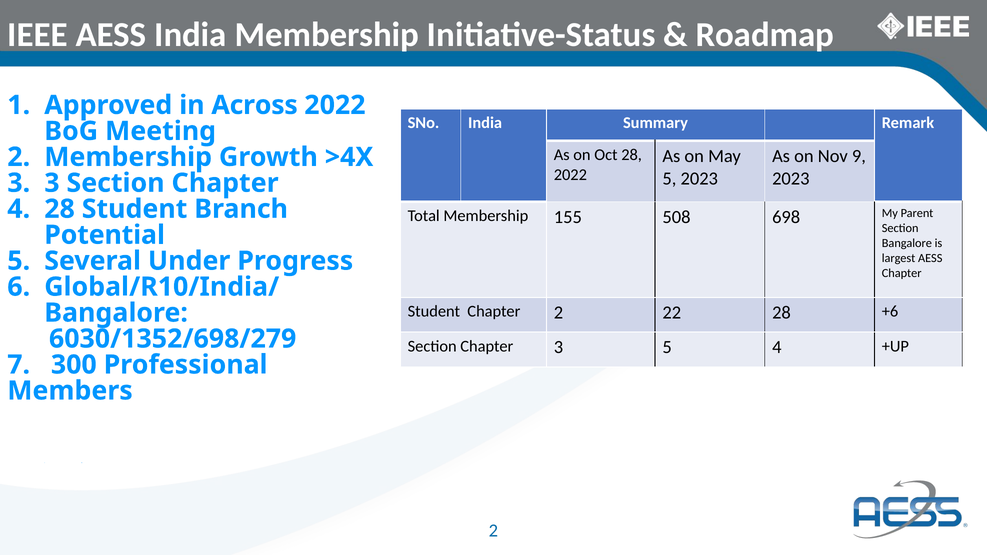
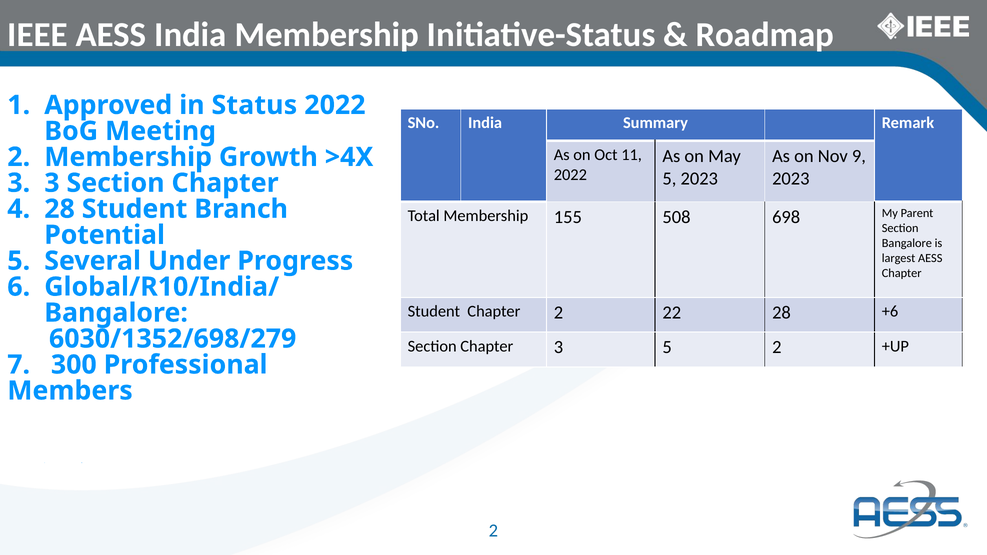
Across: Across -> Status (254, 105)
Oct 28: 28 -> 11 (632, 155)
5 4: 4 -> 2 (777, 347)
